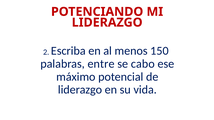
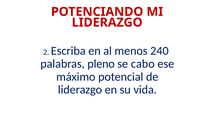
150: 150 -> 240 (159, 51)
entre: entre -> pleno (101, 64)
